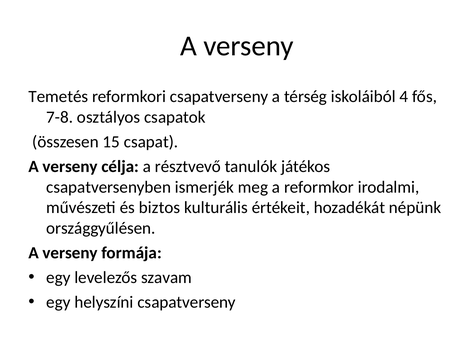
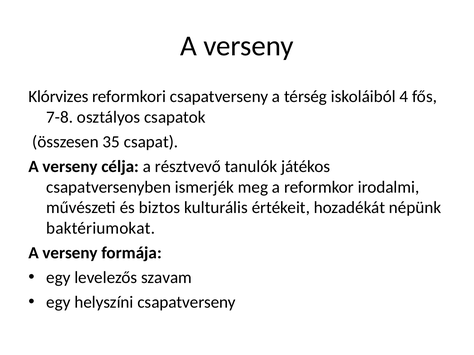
Temetés: Temetés -> Klórvizes (58, 97)
15: 15 -> 35 (111, 142)
országgyűlésen: országgyűlésen -> baktériumokat (101, 228)
